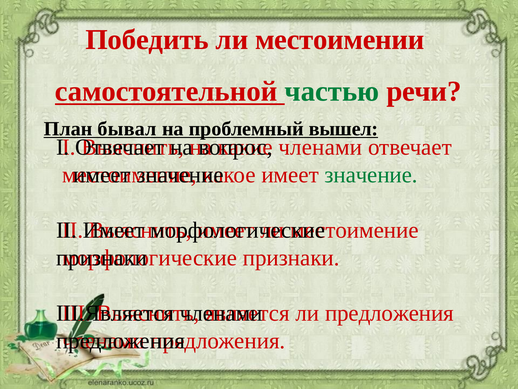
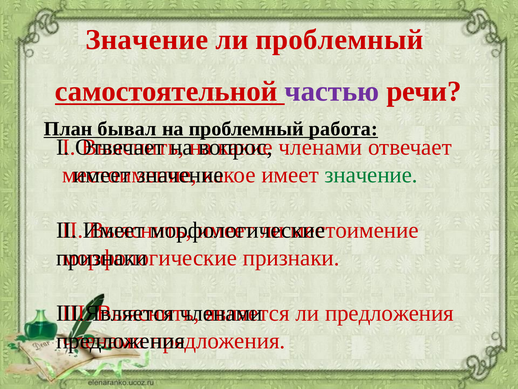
Победить: Победить -> Значение (147, 40)
ли местоимении: местоимении -> проблемный (339, 40)
частью colour: green -> purple (332, 91)
вышел: вышел -> работа (343, 129)
